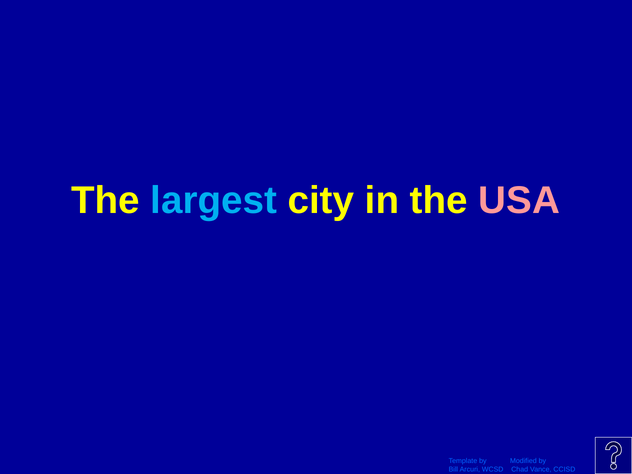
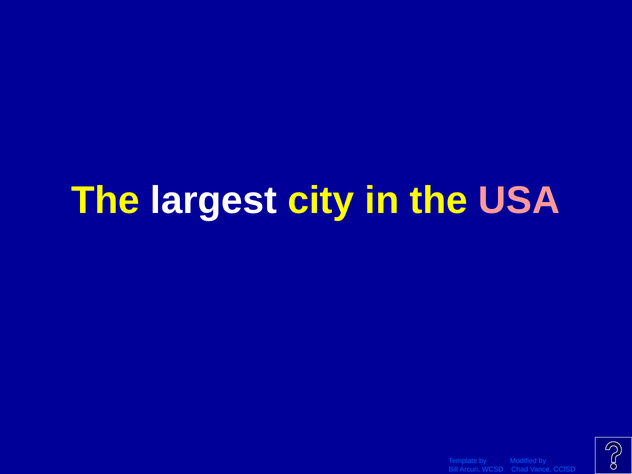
largest colour: light blue -> white (214, 201)
